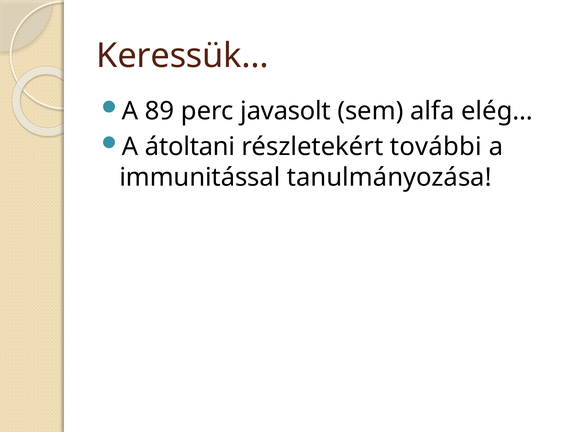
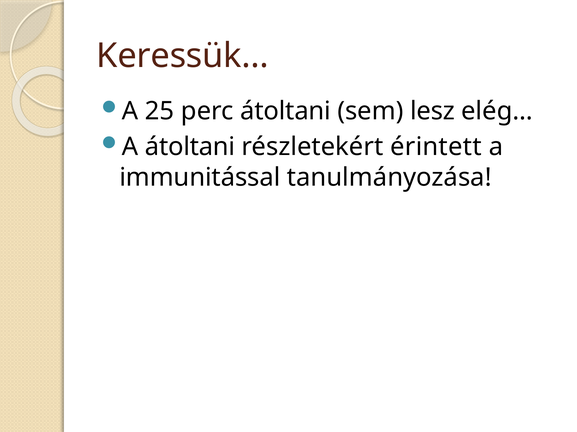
89: 89 -> 25 (160, 111)
perc javasolt: javasolt -> átoltani (286, 111)
alfa: alfa -> lesz (432, 111)
további: további -> érintett (436, 147)
